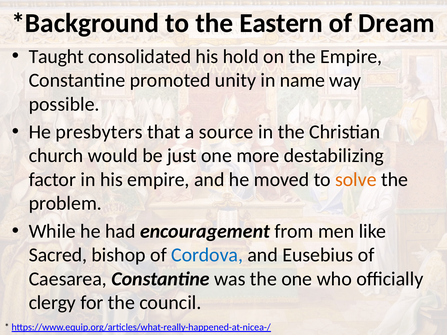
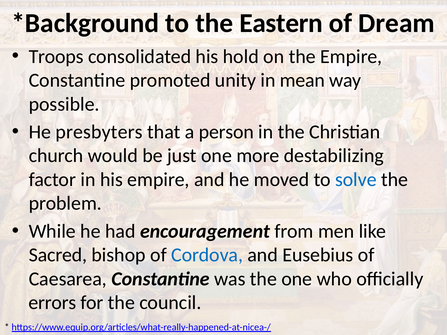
Taught: Taught -> Troops (56, 57)
name: name -> mean (302, 80)
source: source -> person (226, 132)
solve colour: orange -> blue (356, 180)
clergy: clergy -> errors (52, 303)
